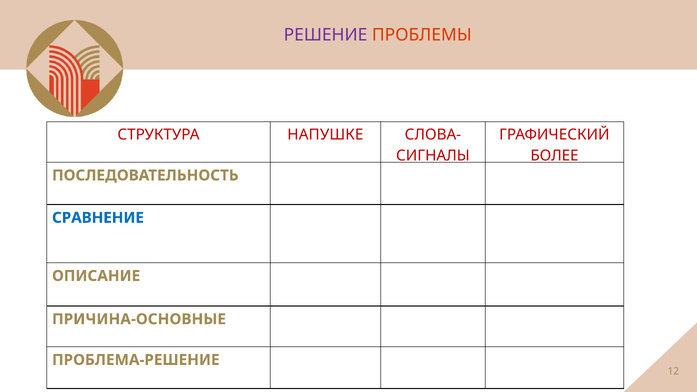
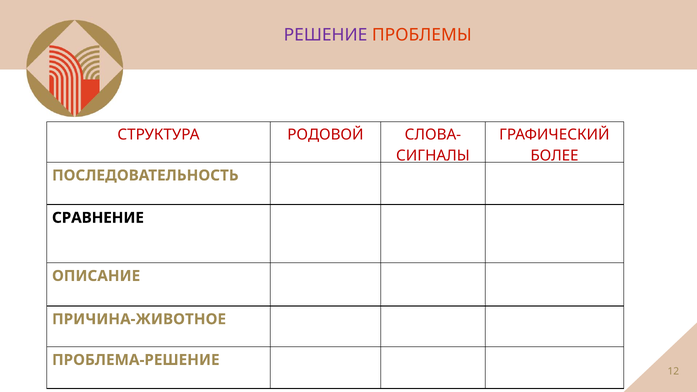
НАПУШКЕ: НАПУШКЕ -> РОДОВОЙ (325, 135)
СРАВНЕНИЕ colour: blue -> black (98, 218)
ПРИЧИНА-ОСНОВНЫЕ: ПРИЧИНА-ОСНОВНЫЕ -> ПРИЧИНА-ЖИВОТНОЕ (139, 319)
